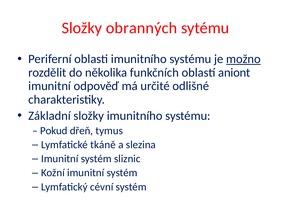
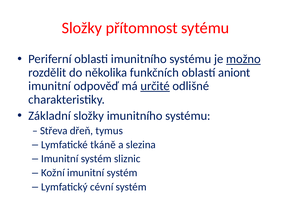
obranných: obranných -> přítomnost (142, 28)
určité underline: none -> present (155, 86)
Pokud: Pokud -> Střeva (54, 131)
